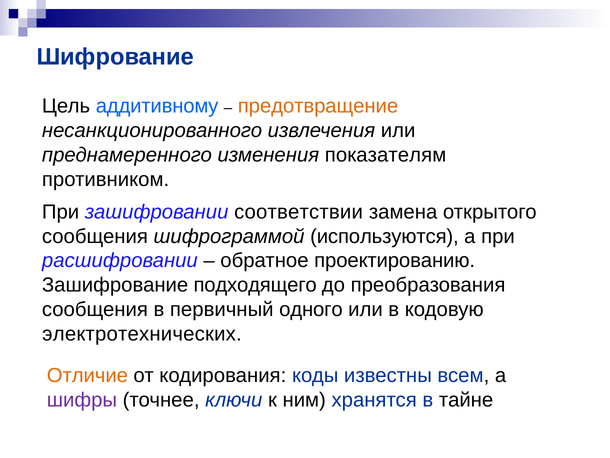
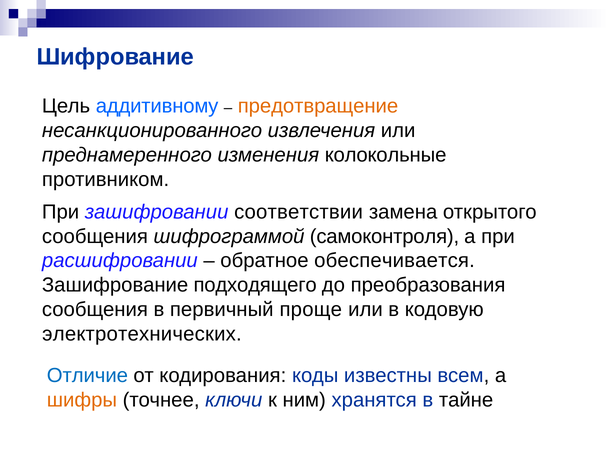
показателям: показателям -> колокольные (386, 155)
используются: используются -> самоконтроля (384, 236)
проектированию: проектированию -> обеспечивается (395, 260)
одного: одного -> проще (311, 309)
Отличие colour: orange -> blue (87, 375)
шифры colour: purple -> orange (82, 399)
